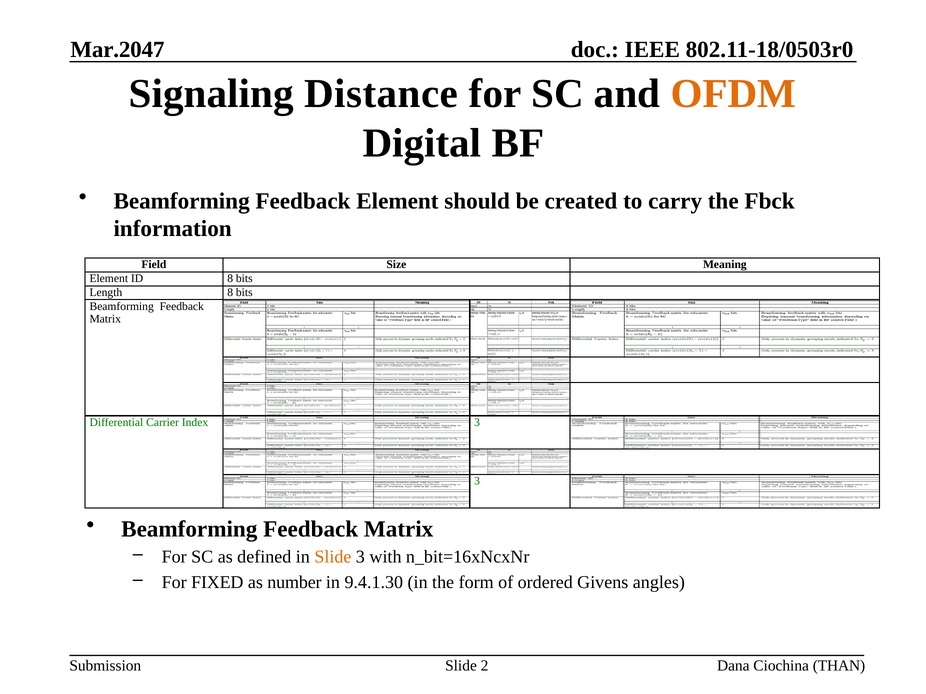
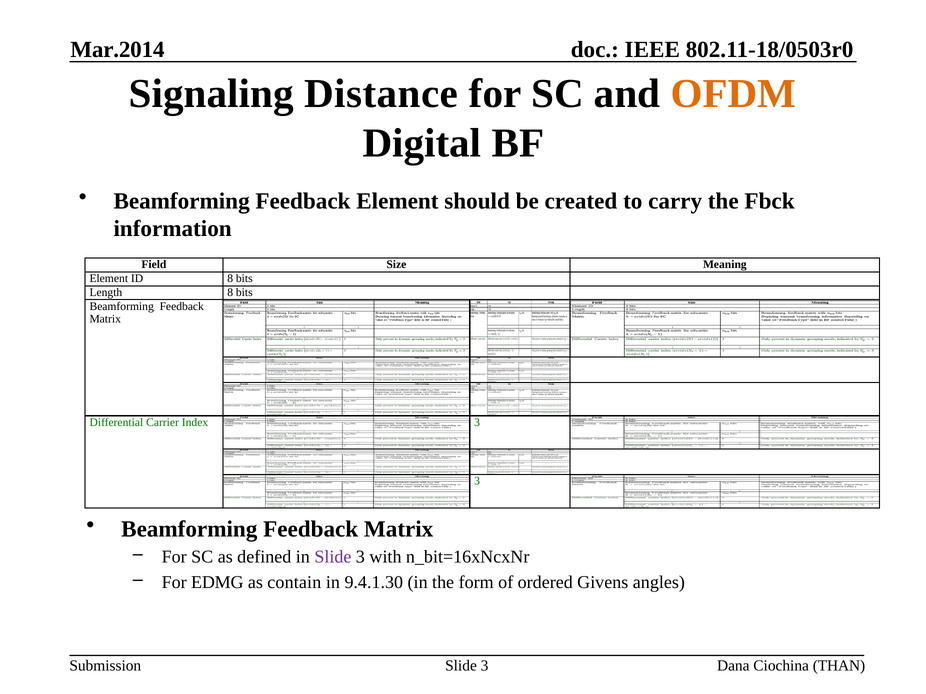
Mar.2047: Mar.2047 -> Mar.2014 (117, 49)
Slide colour: orange -> purple (333, 557)
FIXED: FIXED -> EDMG (217, 583)
number: number -> contain (294, 583)
2: 2 -> 3 (485, 666)
